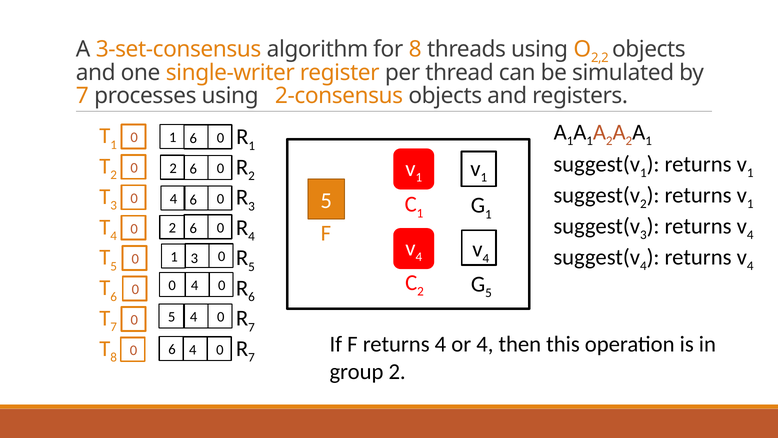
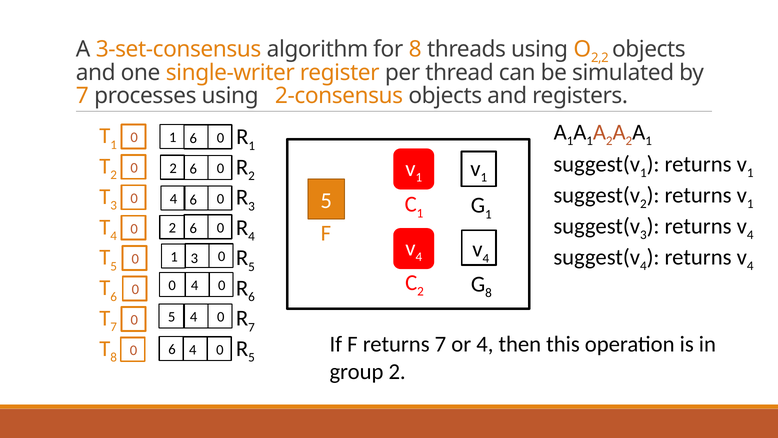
5: 5 -> 8 (489, 293)
returns 4: 4 -> 7 (440, 344)
7: 7 -> 5 (252, 357)
